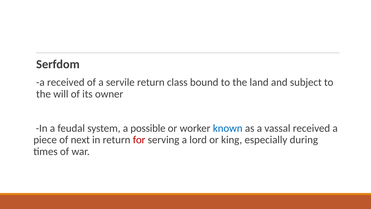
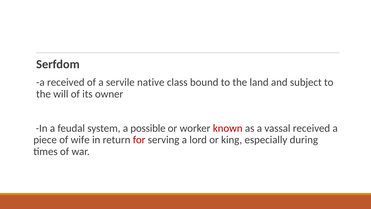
servile return: return -> native (151, 82)
known colour: blue -> red (228, 128)
next: next -> wife (80, 140)
